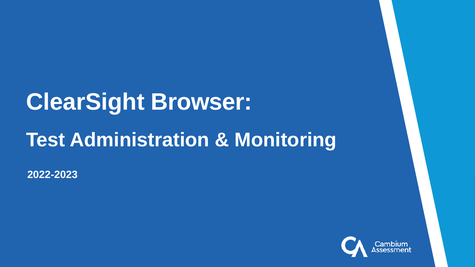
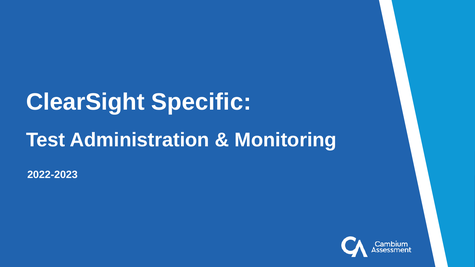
Browser: Browser -> Specific (201, 102)
